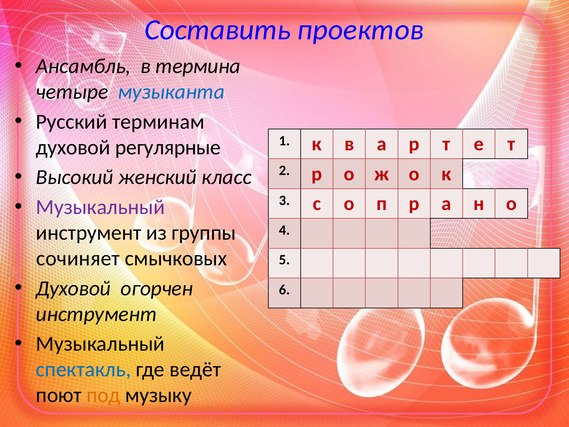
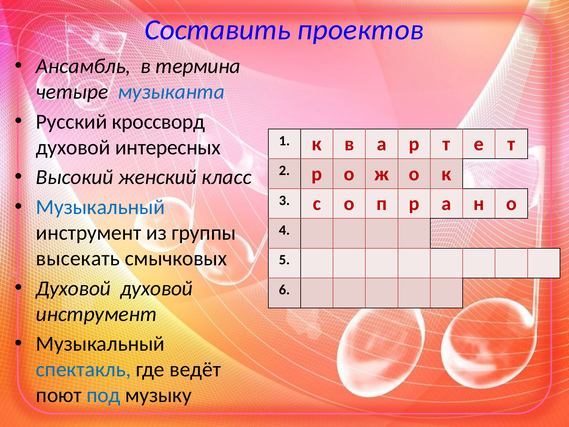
терминам: терминам -> кроссворд (159, 122)
регулярные: регулярные -> интересных (168, 147)
Музыкальный colour: purple -> blue (100, 207)
сочиняет: сочиняет -> высекать (78, 258)
Духовой огорчен: огорчен -> духовой (157, 288)
под colour: orange -> blue (104, 395)
